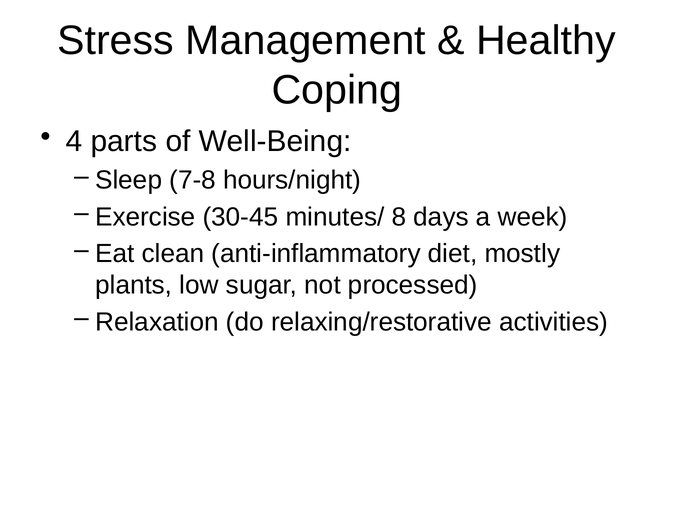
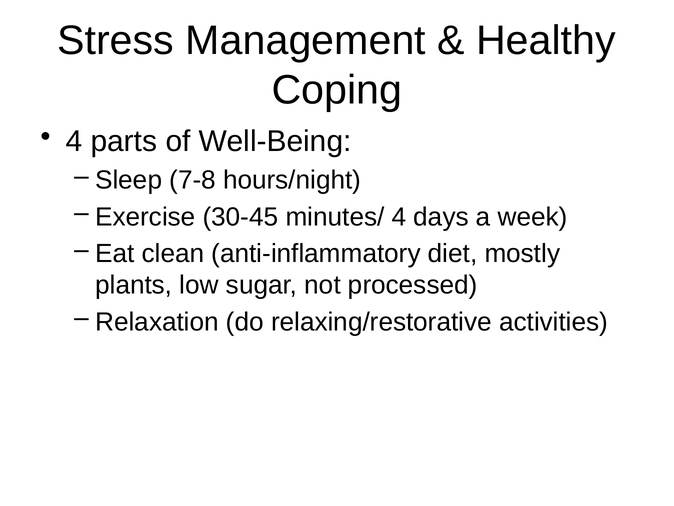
minutes/ 8: 8 -> 4 (399, 217)
